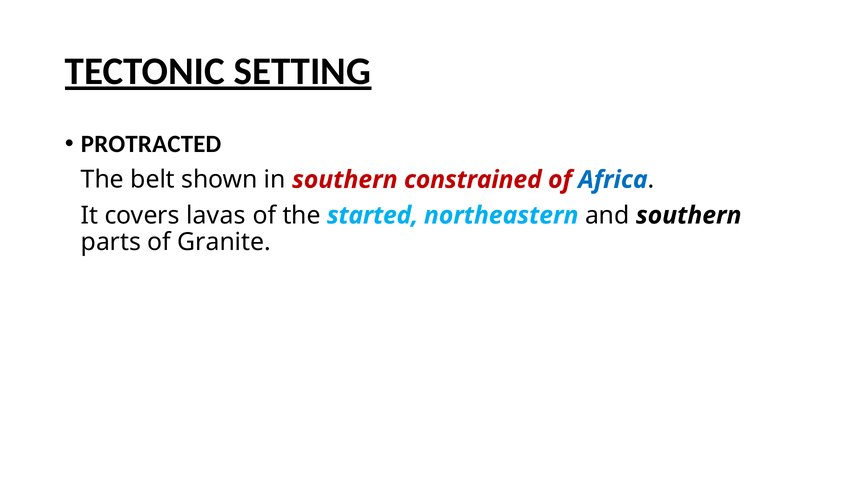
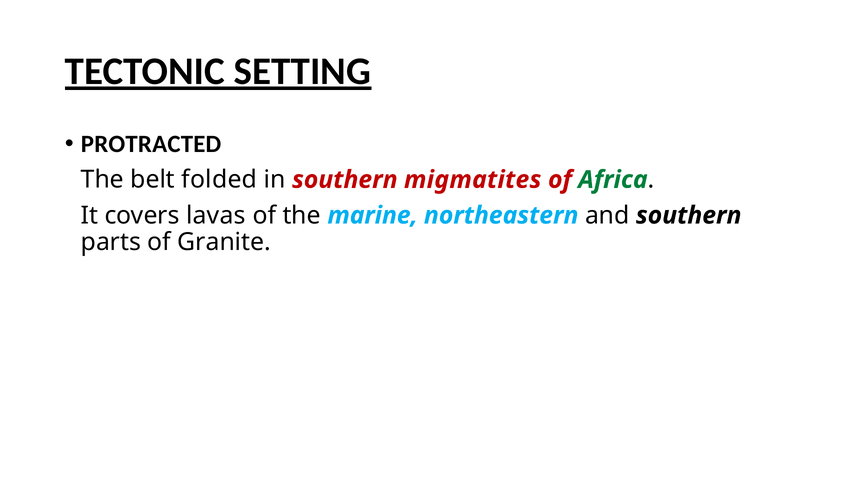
shown: shown -> folded (219, 180)
constrained: constrained -> migmatites (473, 180)
Africa colour: blue -> green (613, 180)
started: started -> marine (373, 215)
